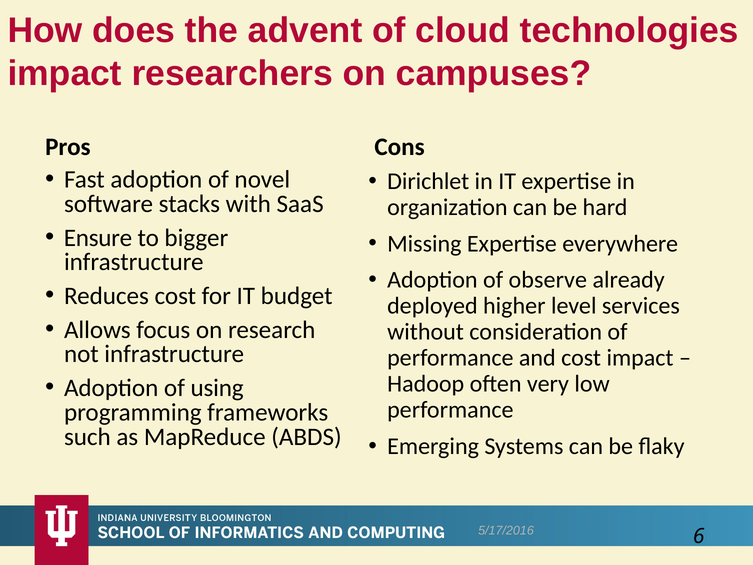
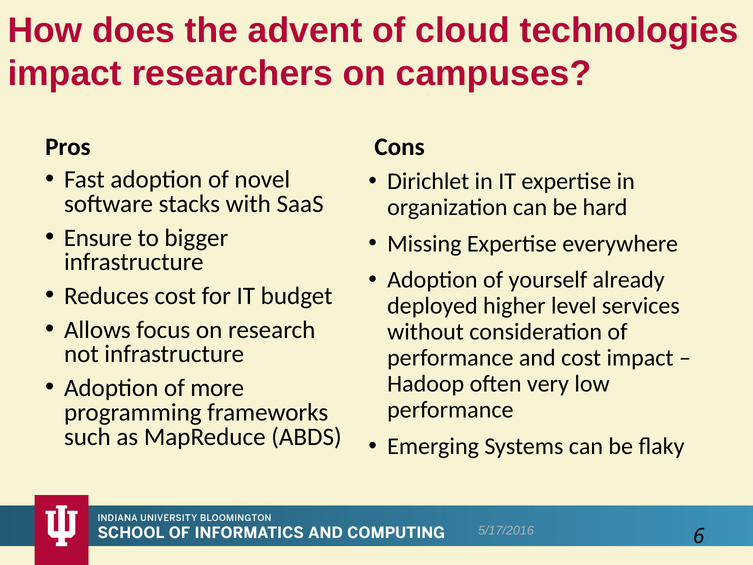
observe: observe -> yourself (548, 280)
using: using -> more (217, 388)
